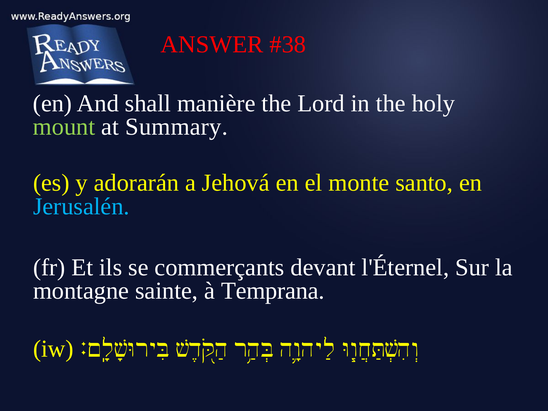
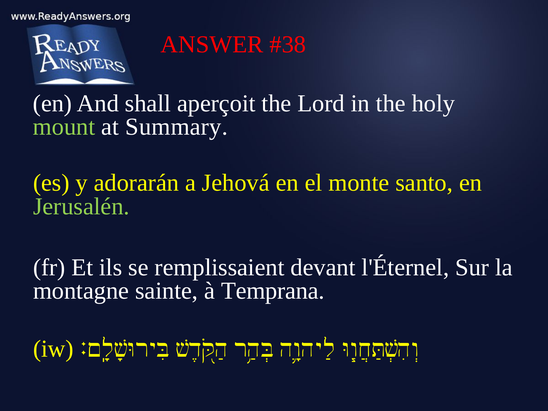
manière: manière -> aperçoit (216, 103)
Jerusalén colour: light blue -> light green (81, 206)
commerçants: commerçants -> remplissaient (220, 267)
